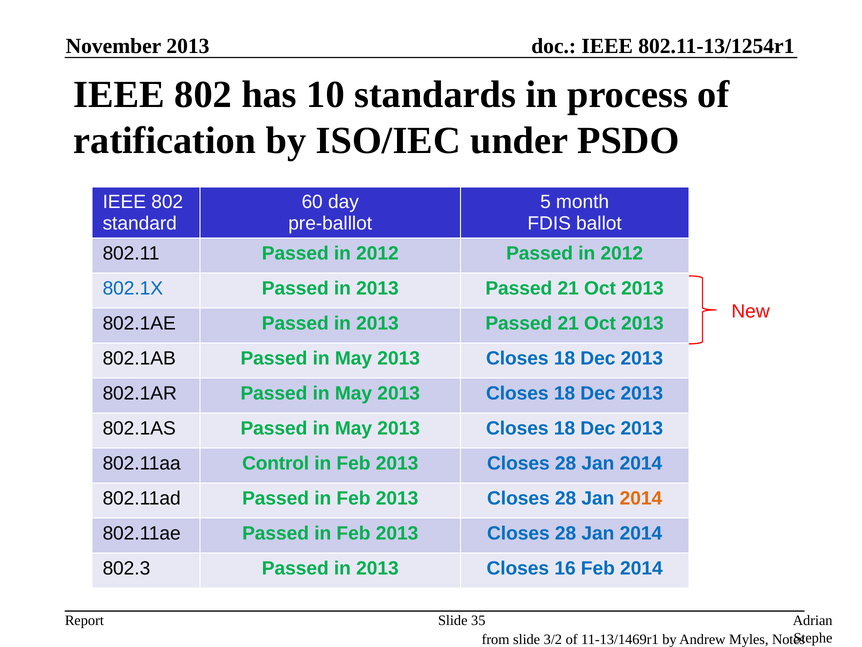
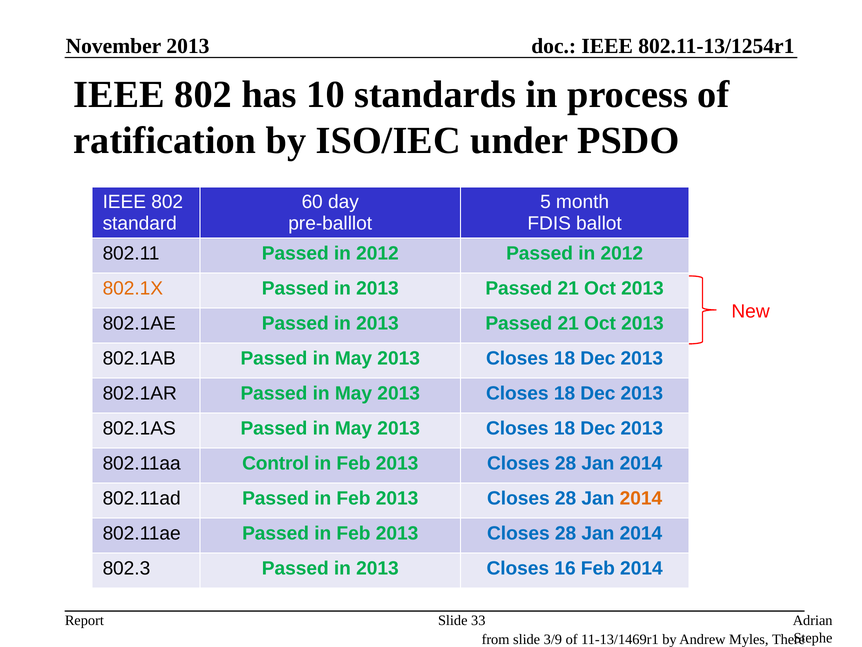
802.1X colour: blue -> orange (133, 288)
35: 35 -> 33 (478, 620)
3/2: 3/2 -> 3/9 (553, 639)
Notes: Notes -> There (789, 639)
